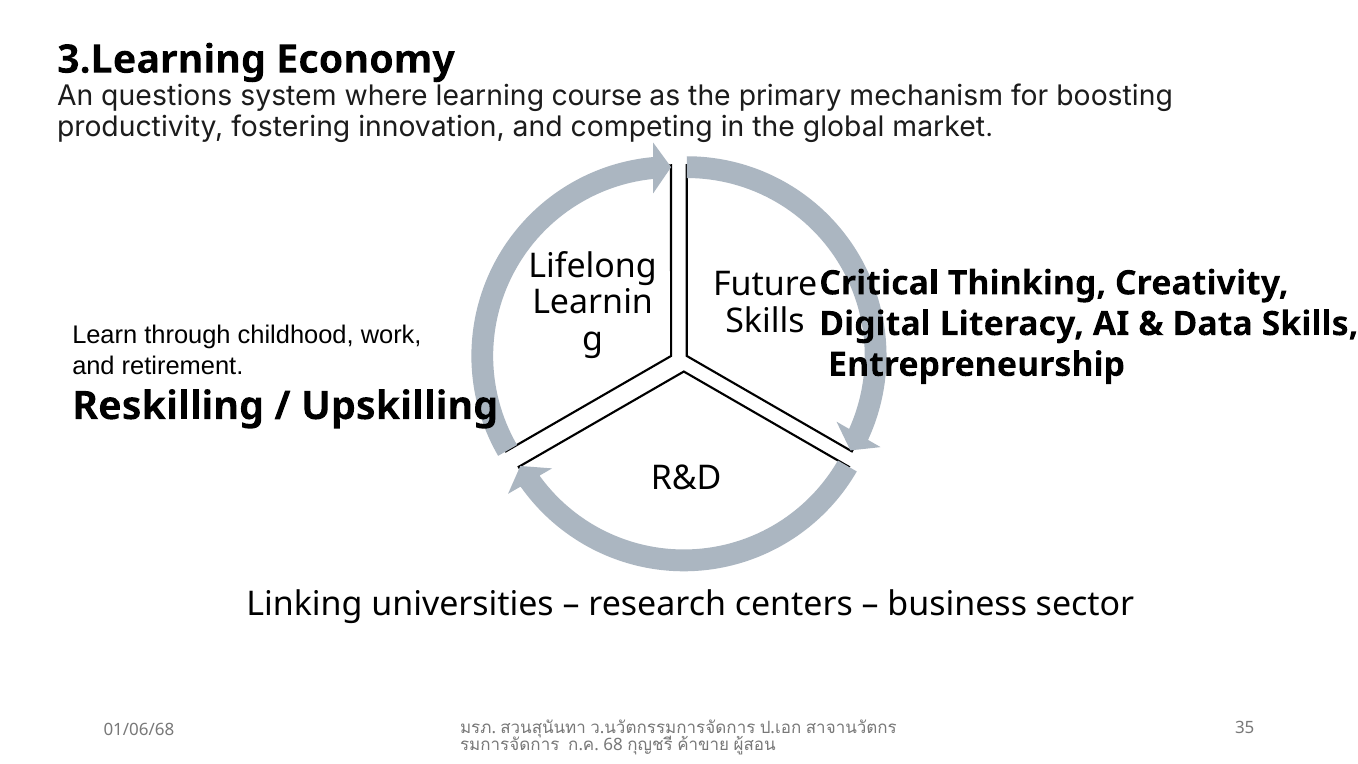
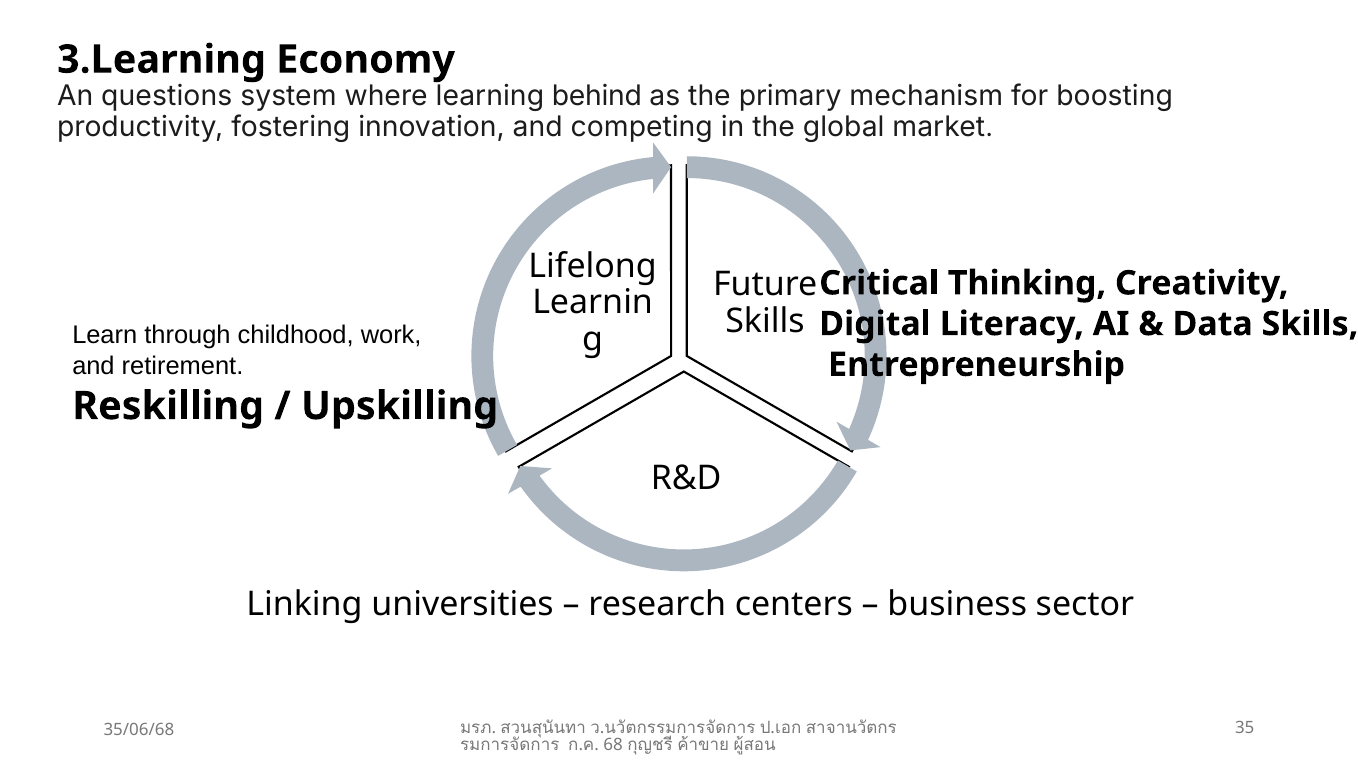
course: course -> behind (597, 96)
01/06/68: 01/06/68 -> 35/06/68 (139, 729)
